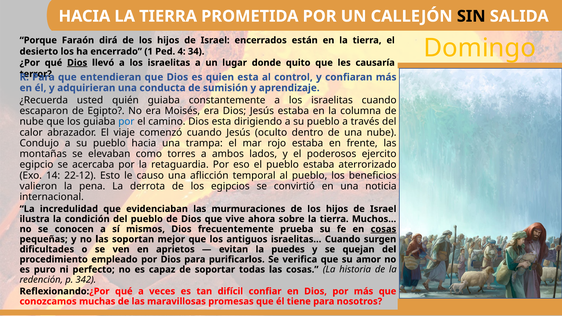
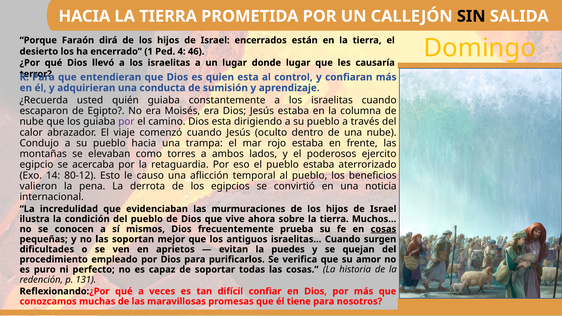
34: 34 -> 46 (196, 51)
Dios underline: present -> none (77, 63)
donde quito: quito -> lugar (298, 63)
por colour: blue -> purple (126, 122)
22-12: 22-12 -> 80-12 (80, 176)
342: 342 -> 131 (86, 280)
